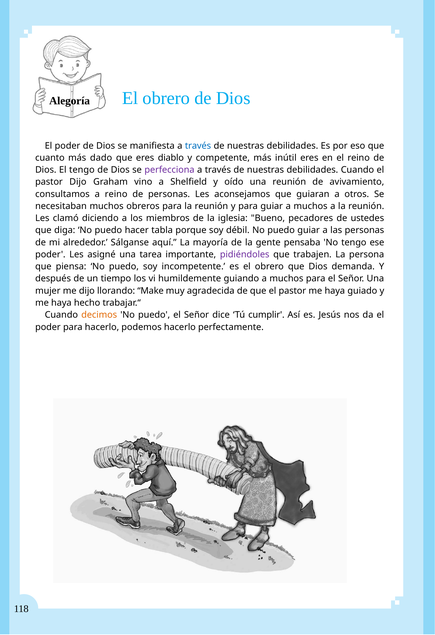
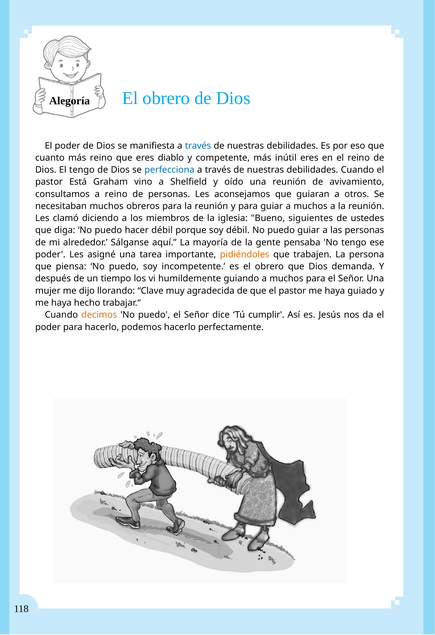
más dado: dado -> reino (101, 158)
perfecciona colour: purple -> blue (169, 170)
pastor Dijo: Dijo -> Está (78, 182)
pecadores: pecadores -> siguientes (311, 219)
hacer tabla: tabla -> débil (162, 231)
pidiéndoles colour: purple -> orange (245, 255)
Make: Make -> Clave (151, 291)
